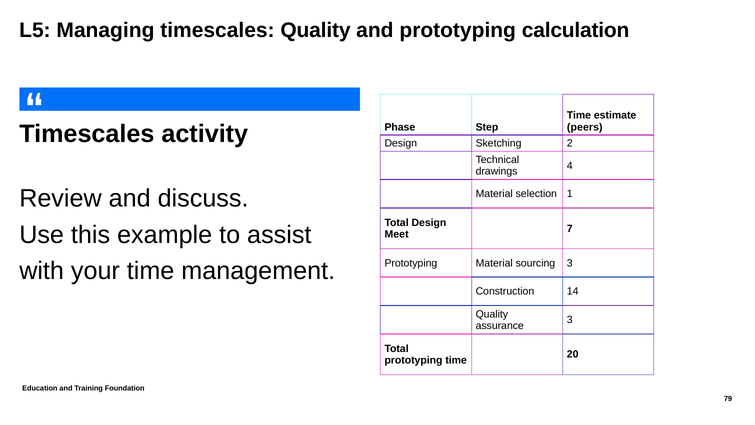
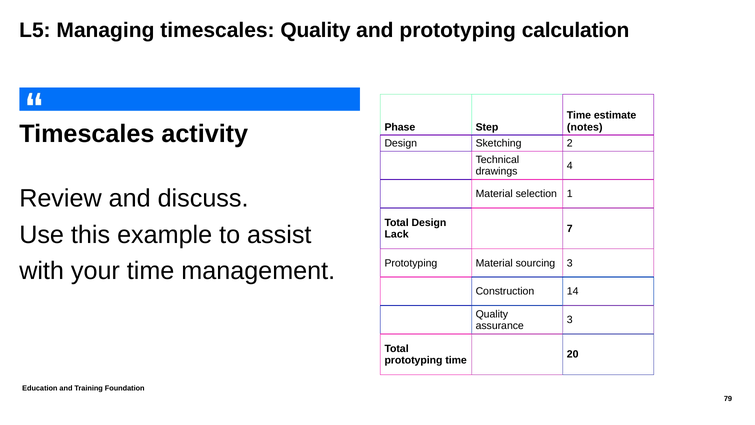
peers: peers -> notes (585, 127)
Meet: Meet -> Lack (397, 234)
